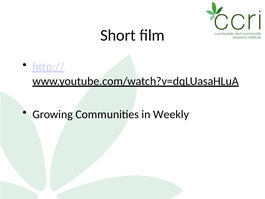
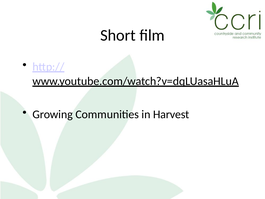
Weekly: Weekly -> Harvest (171, 114)
